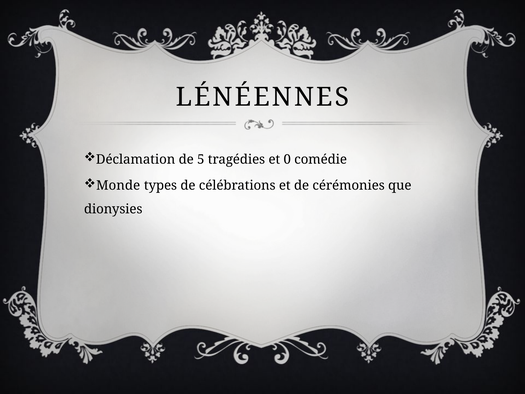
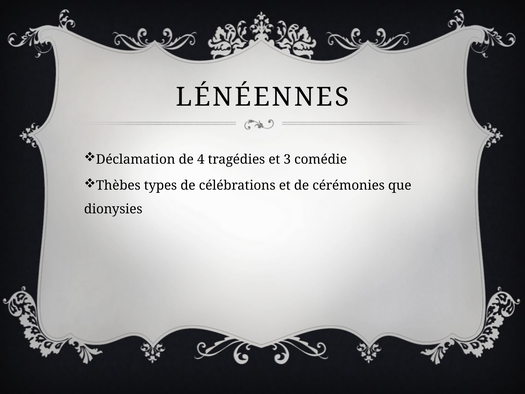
5: 5 -> 4 (201, 159)
0: 0 -> 3 (287, 159)
Monde: Monde -> Thèbes (118, 186)
